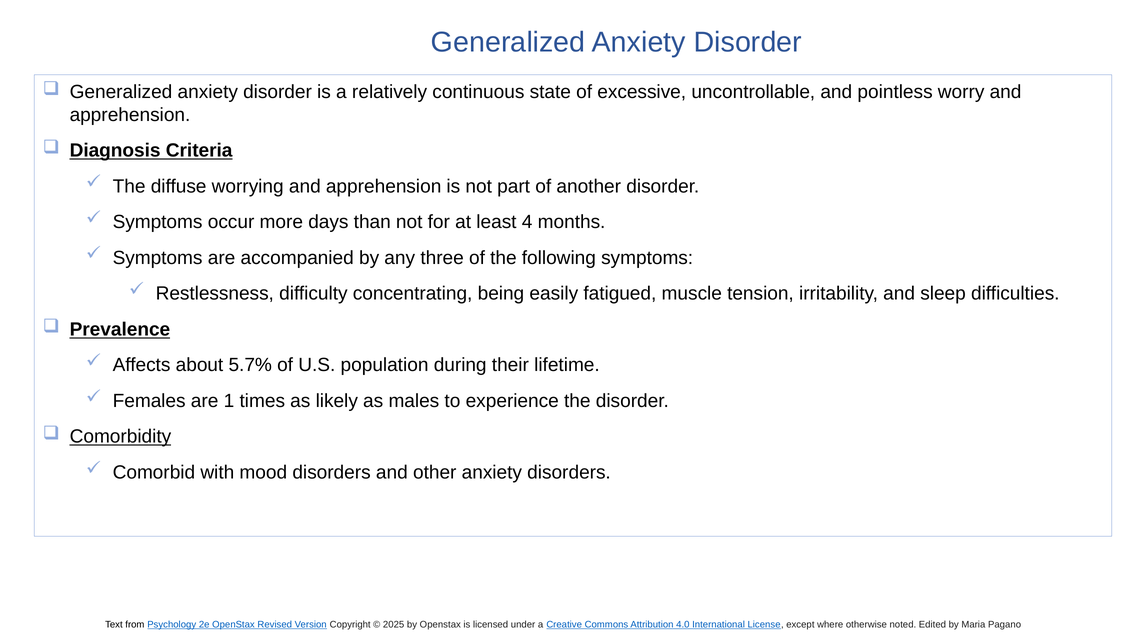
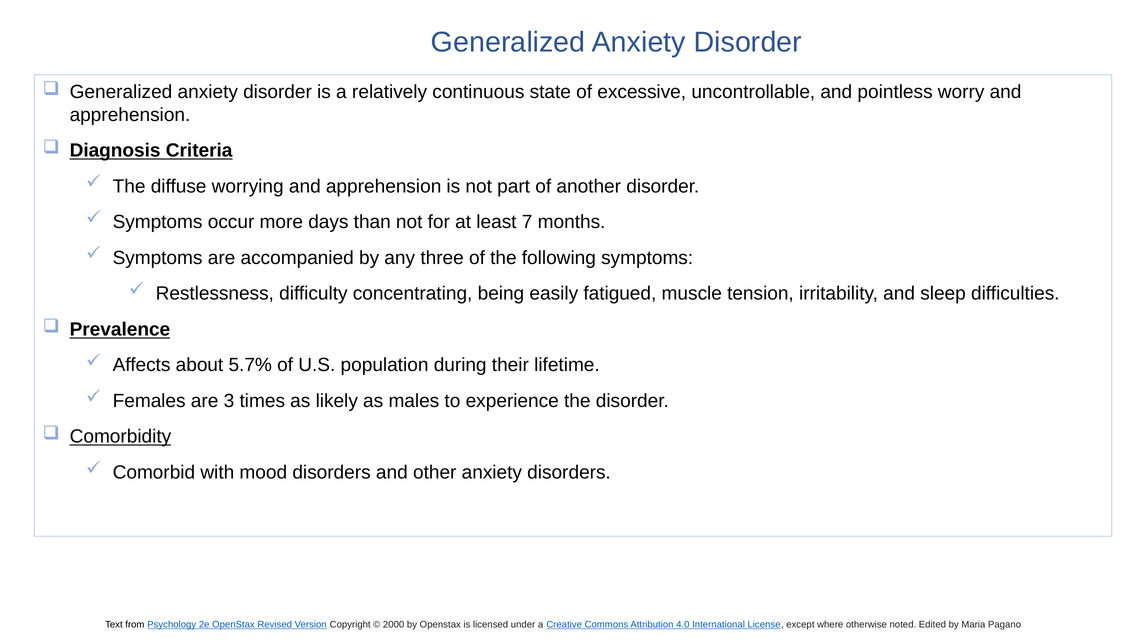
4: 4 -> 7 (527, 222)
1: 1 -> 3 (229, 401)
2025: 2025 -> 2000 (394, 625)
